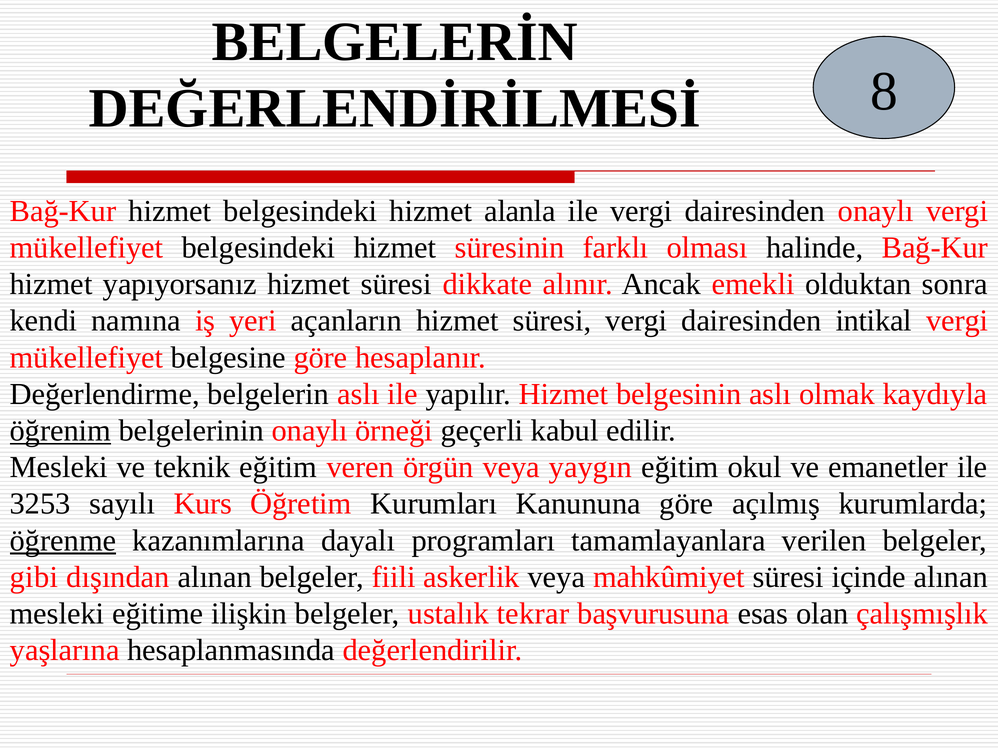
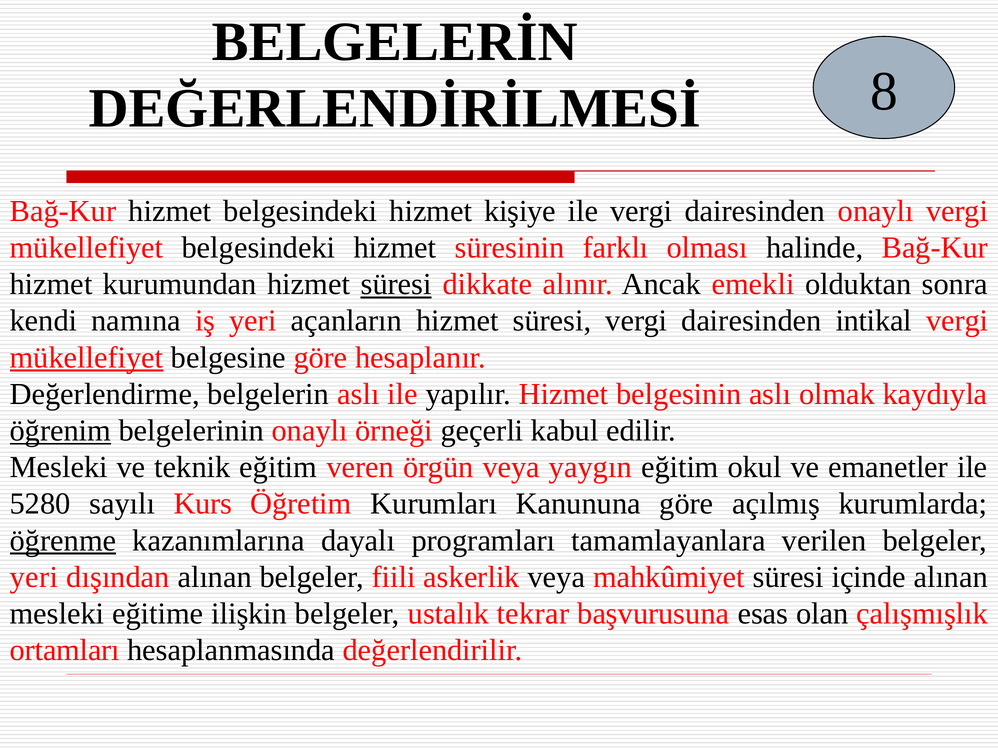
alanla: alanla -> kişiye (520, 211)
yapıyorsanız: yapıyorsanız -> kurumundan (180, 284)
süresi underline: none -> present (396, 284)
mükellefiyet underline: none -> present (87, 357)
3253: 3253 -> 5280 (40, 504)
gibi: gibi -> yeri (34, 577)
yaşlarına: yaşlarına -> ortamları (65, 650)
